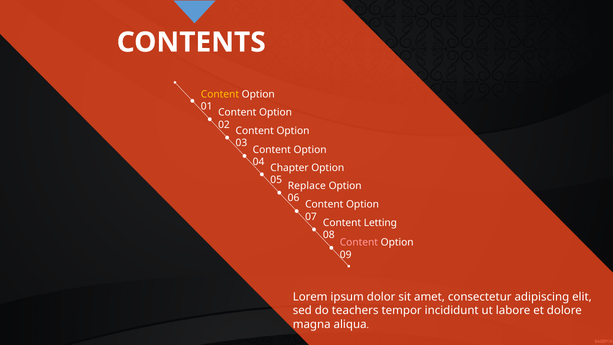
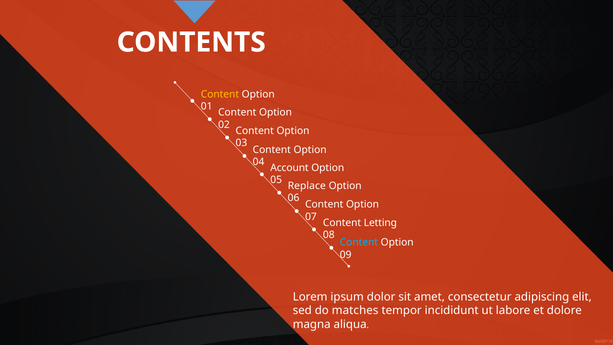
Chapter: Chapter -> Account (290, 168)
Content colour: pink -> light blue (359, 242)
teachers: teachers -> matches (355, 310)
